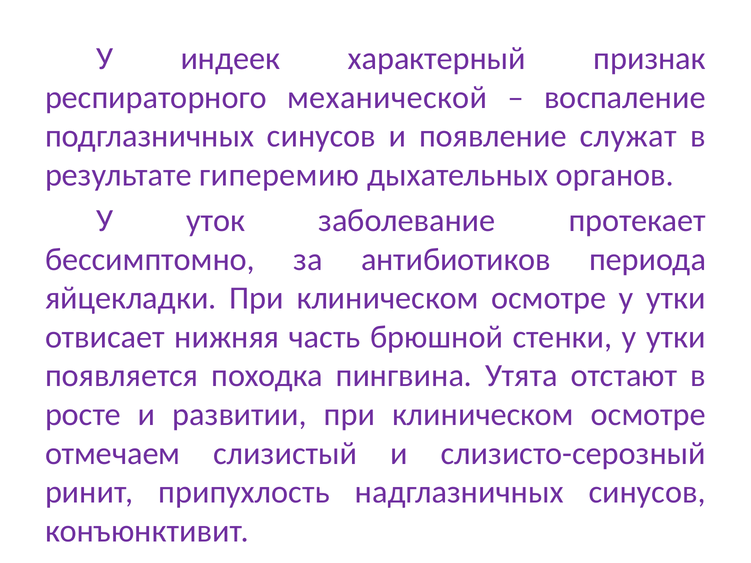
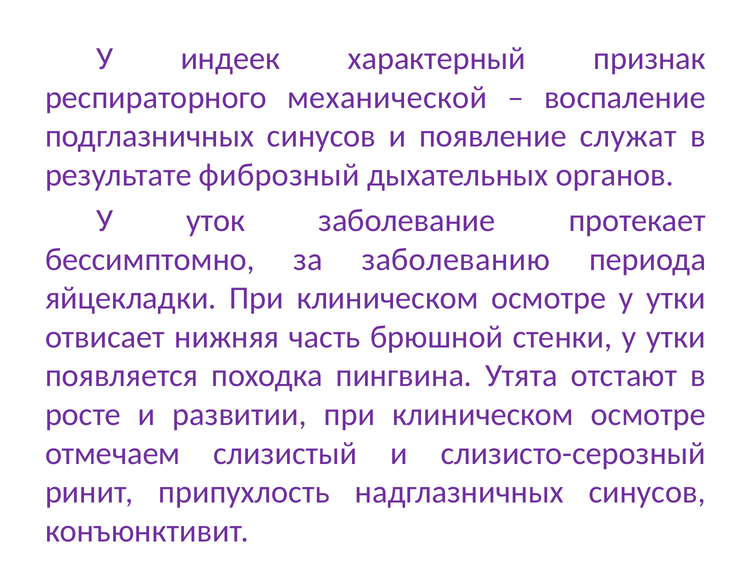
гиперемию: гиперемию -> фиброзный (279, 175)
антибиотиков: антибиотиков -> заболеванию (456, 259)
